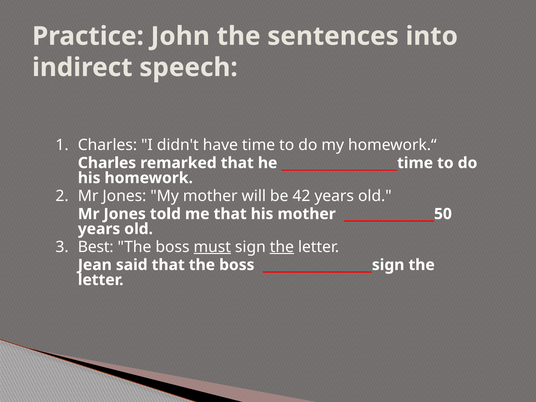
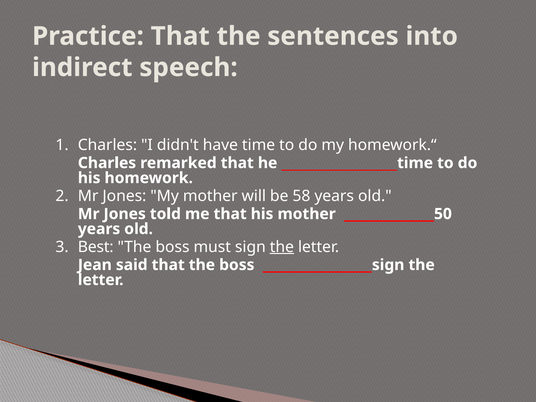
Practice John: John -> That (180, 36)
42: 42 -> 58 (301, 196)
must underline: present -> none (212, 247)
